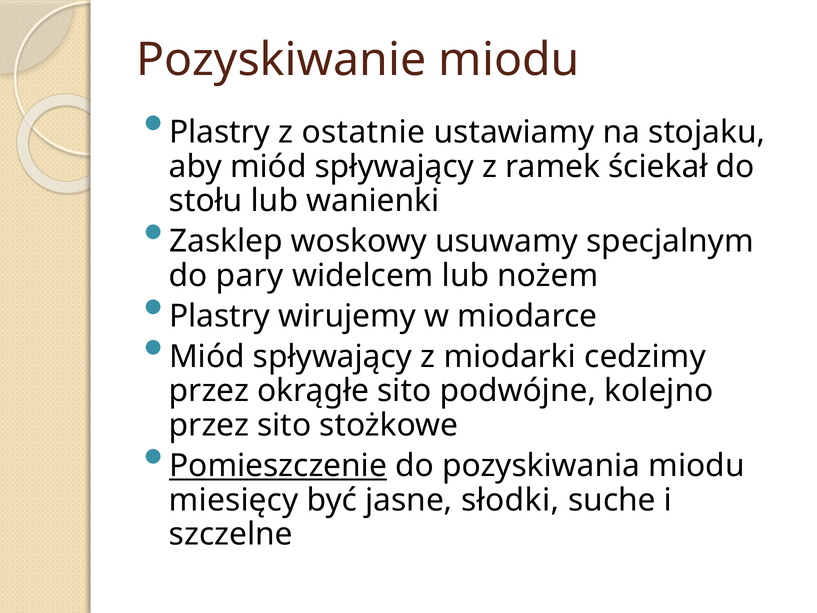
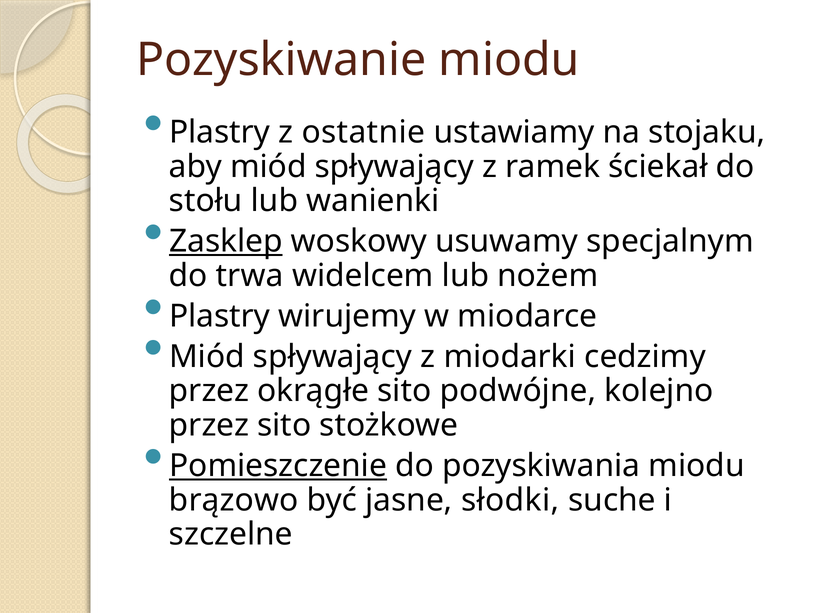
Zasklep underline: none -> present (226, 241)
pary: pary -> trwa (250, 276)
miesięcy: miesięcy -> brązowo (234, 500)
